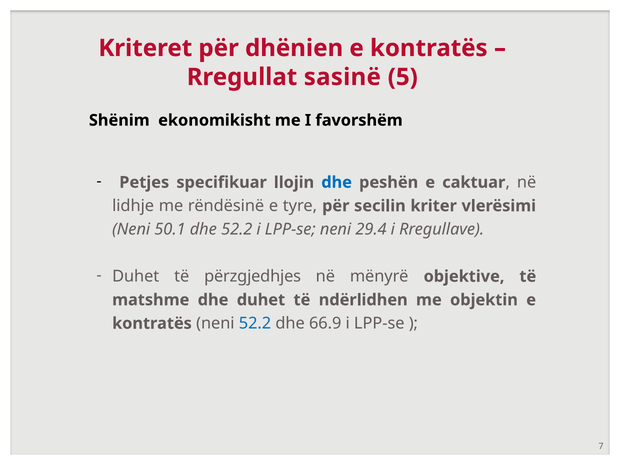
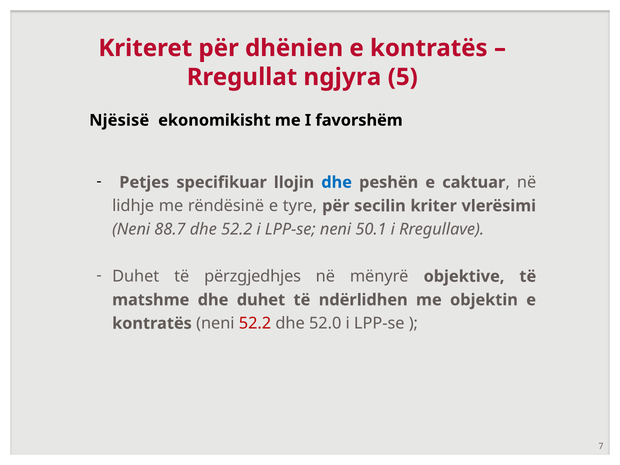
sasinë: sasinë -> ngjyra (342, 77)
Shënim: Shënim -> Njësisë (119, 120)
50.1: 50.1 -> 88.7 (170, 229)
29.4: 29.4 -> 50.1 (371, 229)
52.2 colour: blue -> red (255, 323)
66.9: 66.9 -> 52.0 (325, 323)
